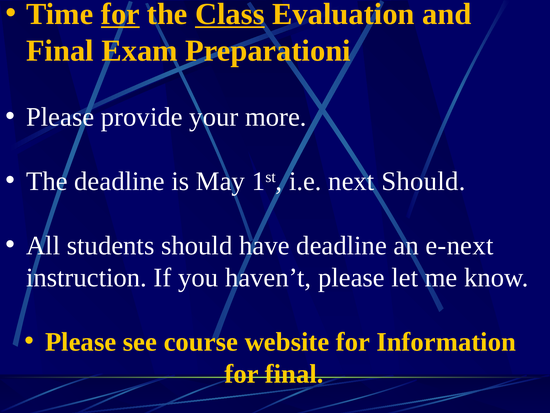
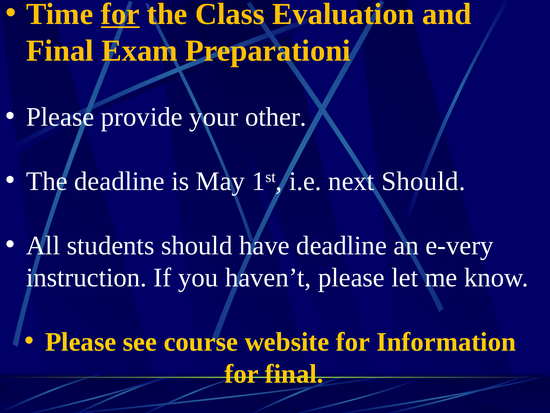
Class underline: present -> none (230, 14)
more: more -> other (276, 117)
e-next: e-next -> e-very (460, 245)
